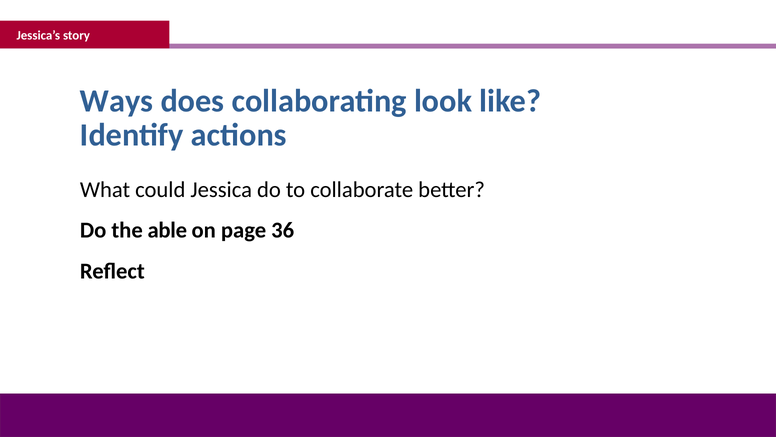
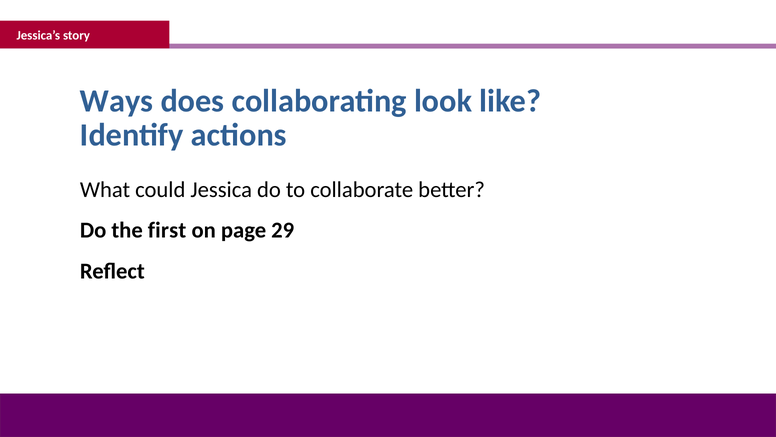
able: able -> first (167, 230)
36: 36 -> 29 (283, 230)
